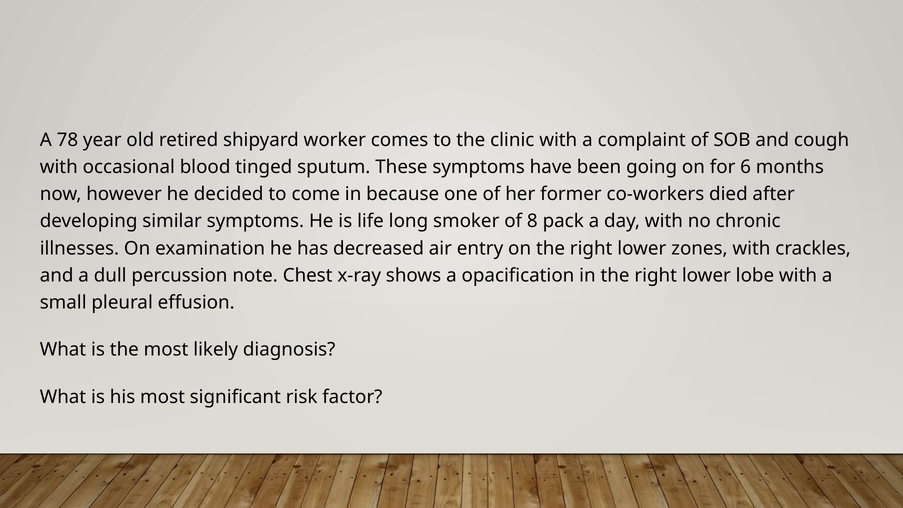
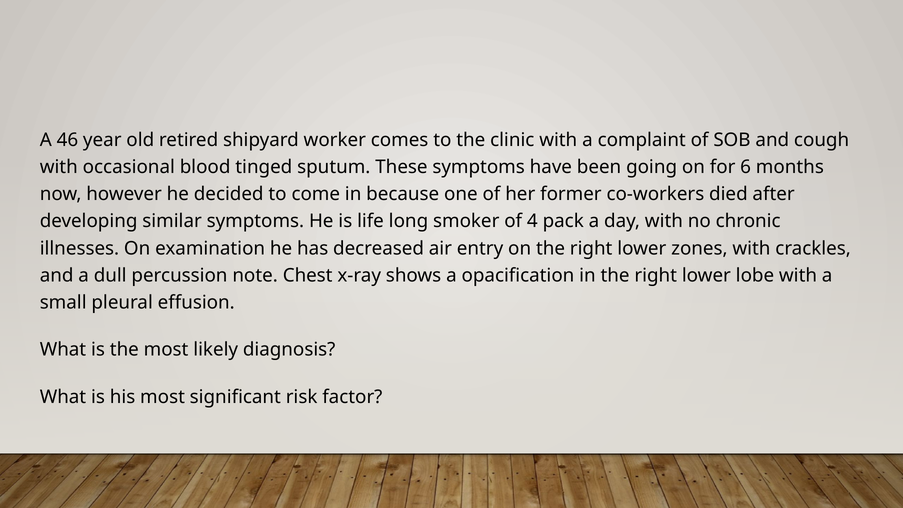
78: 78 -> 46 (67, 140)
8: 8 -> 4 (532, 221)
